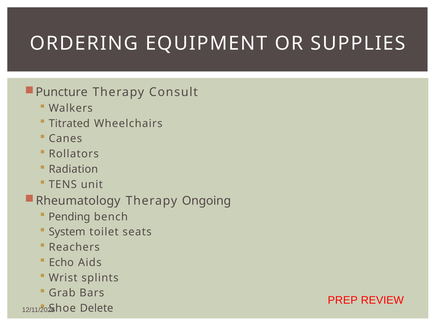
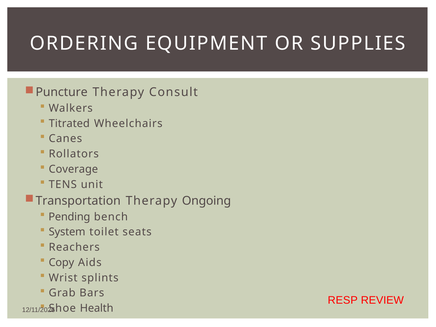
Radiation: Radiation -> Coverage (73, 169)
Rheumatology: Rheumatology -> Transportation (78, 201)
Echo: Echo -> Copy (61, 263)
PREP: PREP -> RESP (343, 300)
Delete: Delete -> Health (97, 308)
